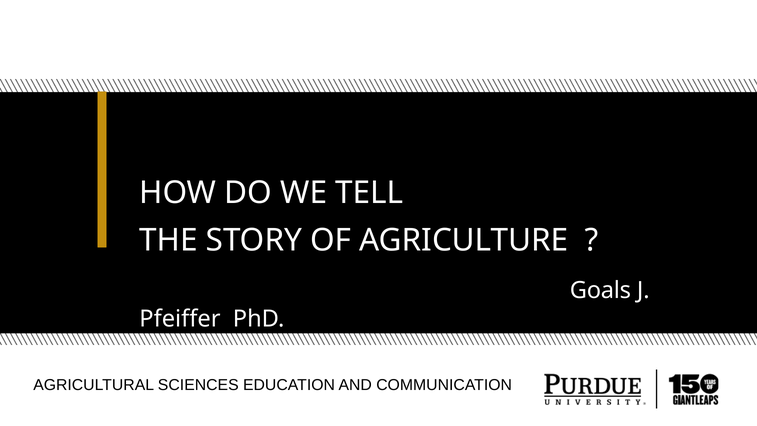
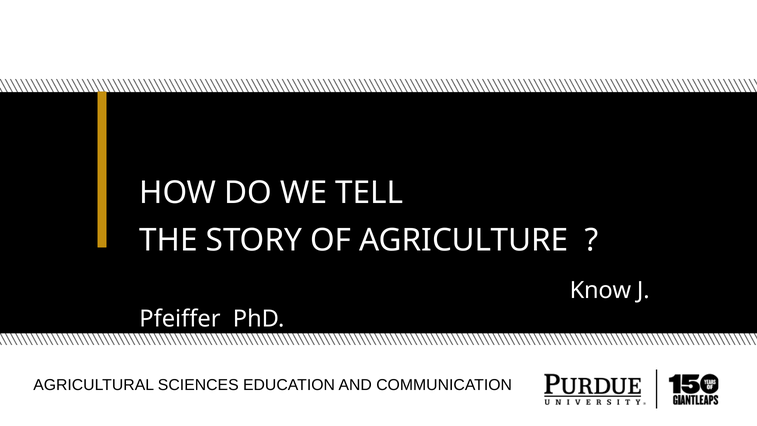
Goals: Goals -> Know (600, 290)
